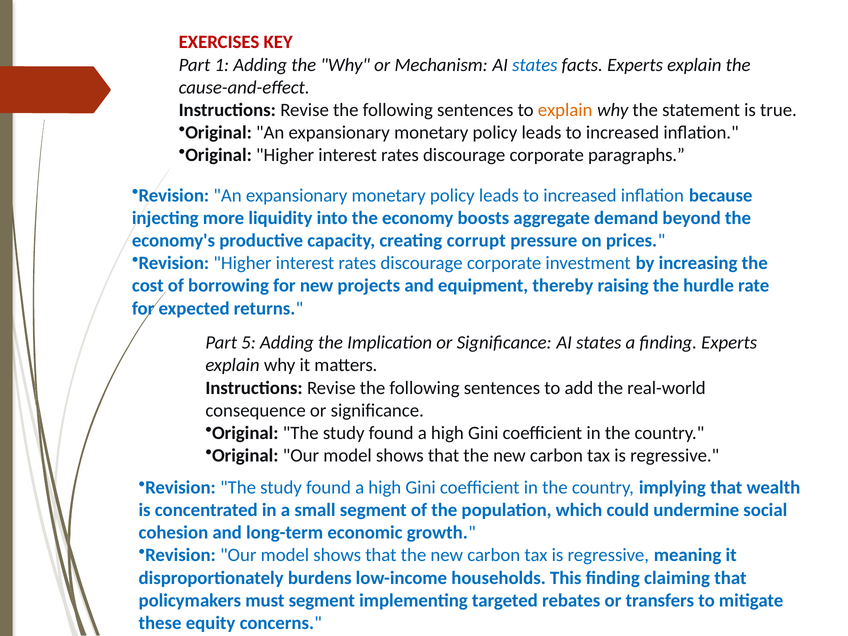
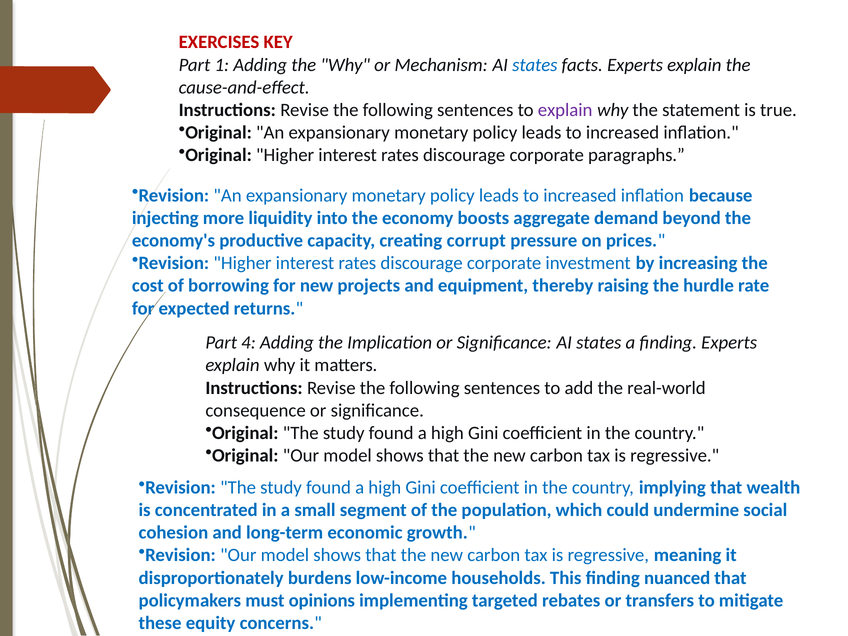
explain colour: orange -> purple (565, 110)
5: 5 -> 4 (249, 343)
claiming: claiming -> nuanced (677, 578)
must segment: segment -> opinions (322, 600)
